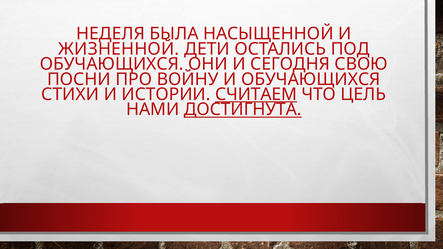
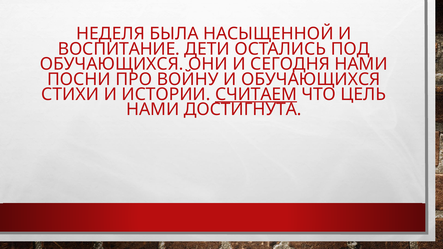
ЖИЗНЕННОЙ: ЖИЗНЕННОЙ -> ВОСПИТАНИЕ (119, 49)
СЕГОДНЯ СВОЮ: СВОЮ -> НАМИ (361, 64)
ДОСТИГНУТА underline: present -> none (243, 110)
